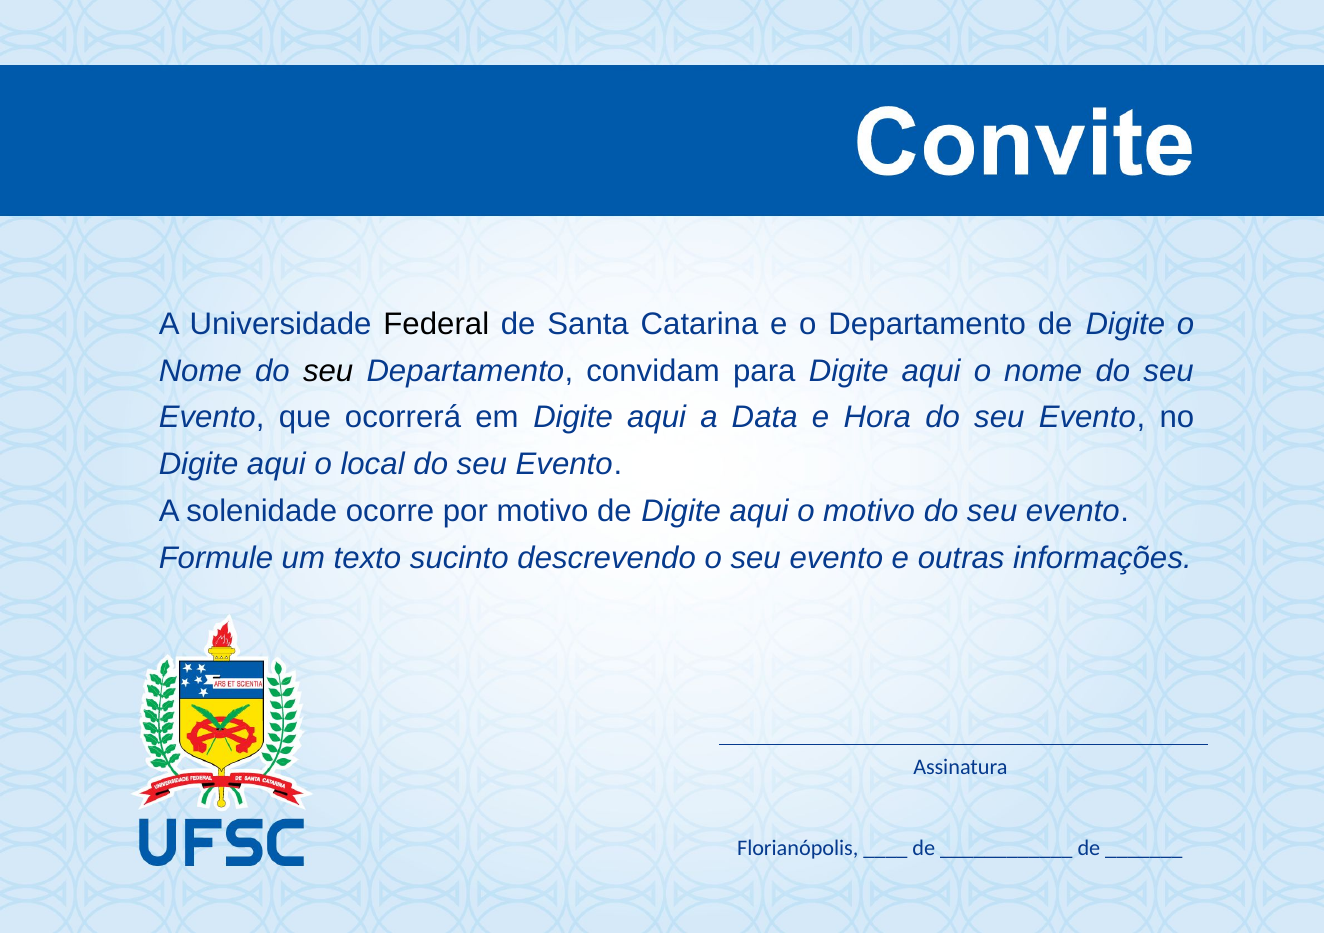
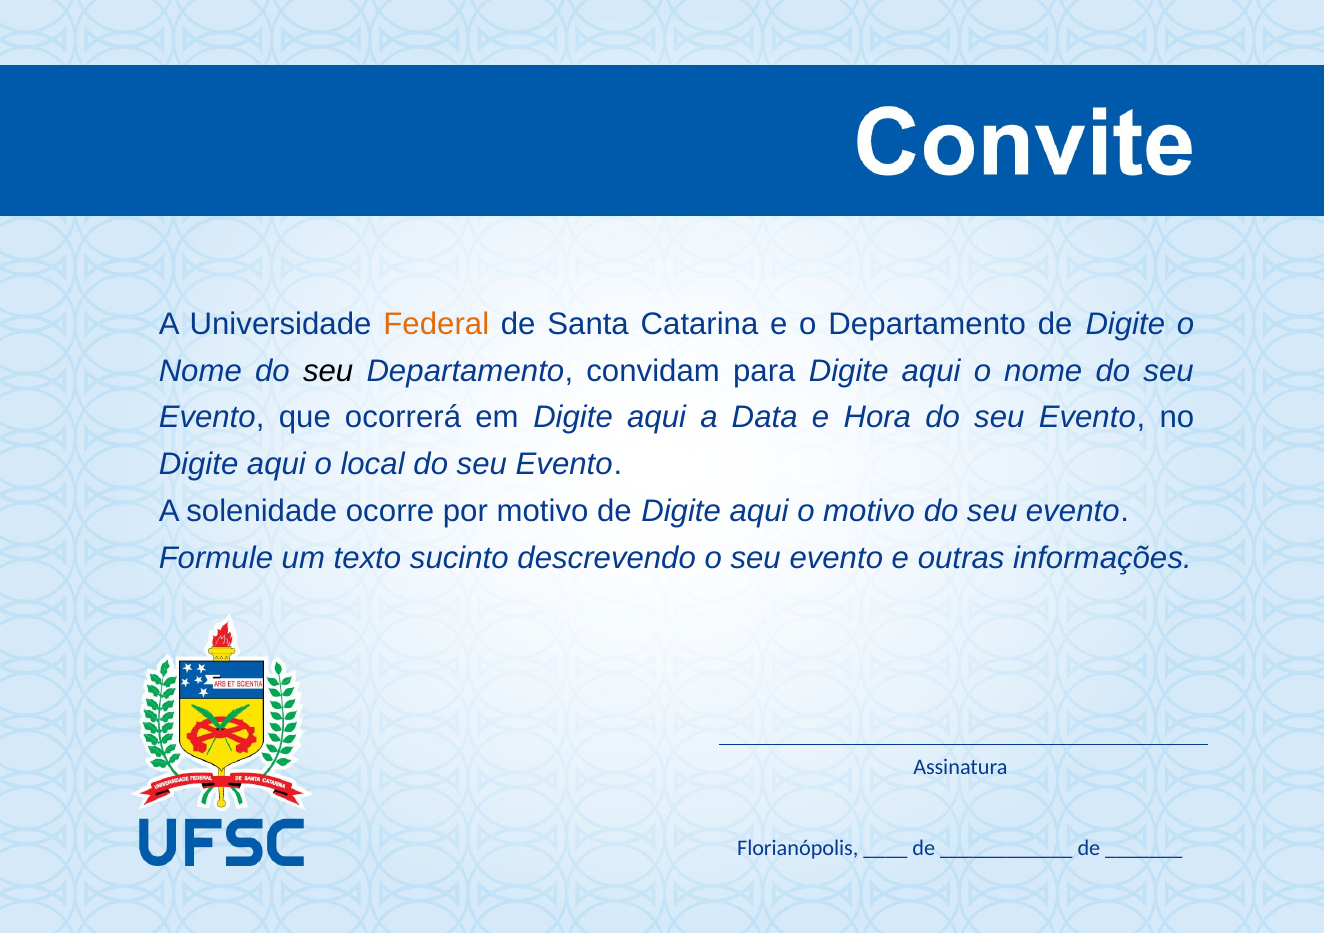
Federal colour: black -> orange (436, 324)
